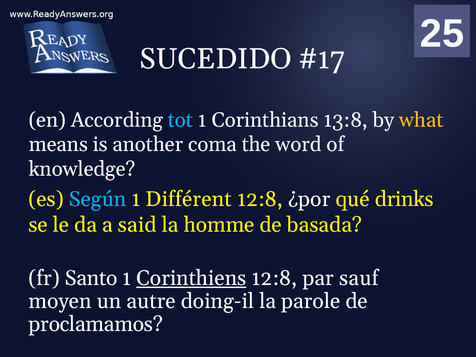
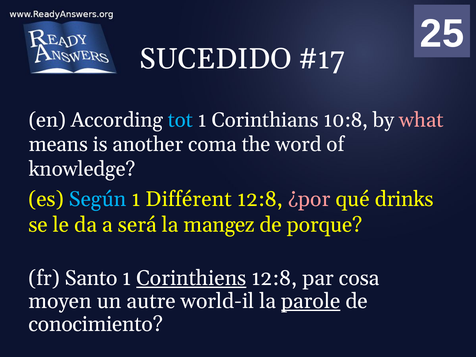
13:8: 13:8 -> 10:8 (346, 120)
what colour: yellow -> pink (421, 120)
¿por colour: white -> pink (309, 199)
said: said -> será (137, 225)
homme: homme -> mangez (219, 225)
basada: basada -> porque (325, 225)
sauf: sauf -> cosa (359, 278)
doing-il: doing-il -> world-il (218, 301)
parole underline: none -> present (311, 301)
proclamamos: proclamamos -> conocimiento (96, 324)
